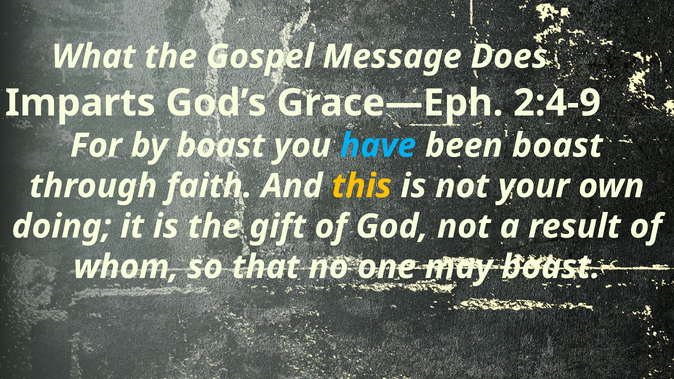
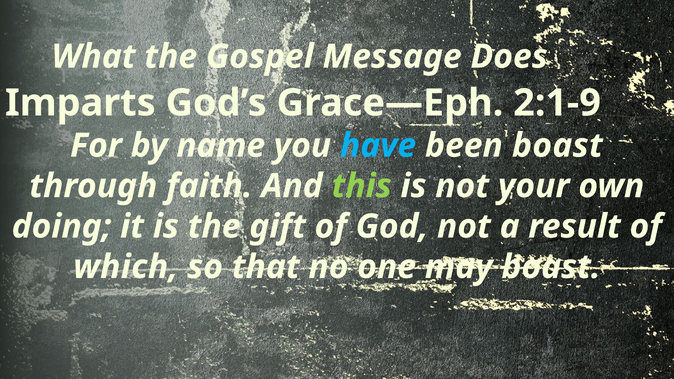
2:4-9: 2:4-9 -> 2:1-9 (557, 103)
by boast: boast -> name (221, 146)
this colour: yellow -> light green (362, 186)
whom: whom -> which (126, 267)
